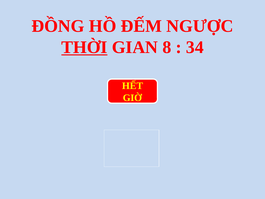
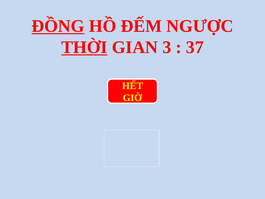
ĐỒNG underline: none -> present (58, 26)
8: 8 -> 3 (167, 47)
34: 34 -> 37 (195, 47)
